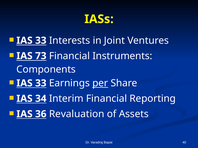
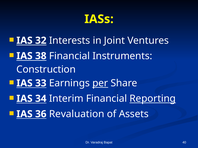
33: 33 -> 32 (41, 41)
73: 73 -> 38 (41, 56)
Components: Components -> Construction (46, 70)
Reporting underline: none -> present (153, 99)
